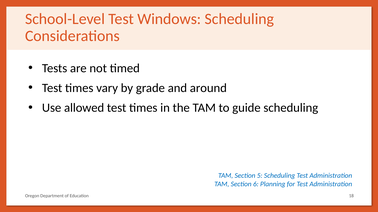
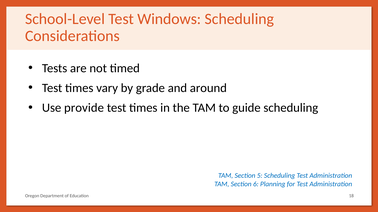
allowed: allowed -> provide (84, 108)
